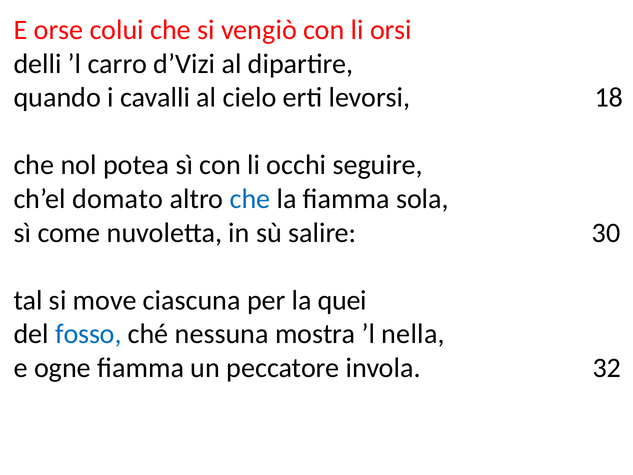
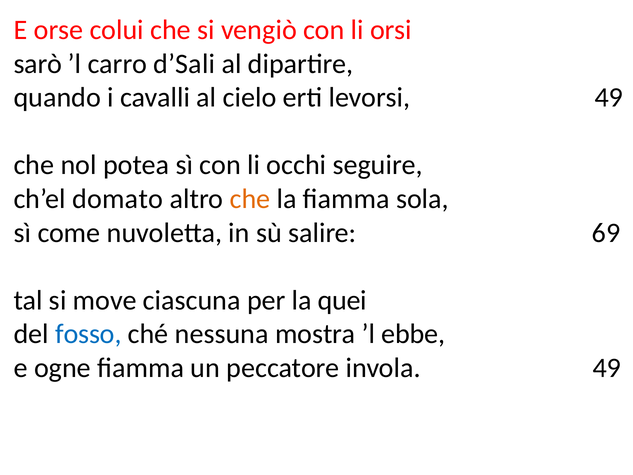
delli: delli -> sarò (38, 64)
d’Vizi: d’Vizi -> d’Sali (184, 64)
levorsi 18: 18 -> 49 (609, 98)
che colour: blue -> orange (250, 199)
30: 30 -> 69 (606, 233)
nella: nella -> ebbe (413, 334)
invola 32: 32 -> 49 (607, 368)
